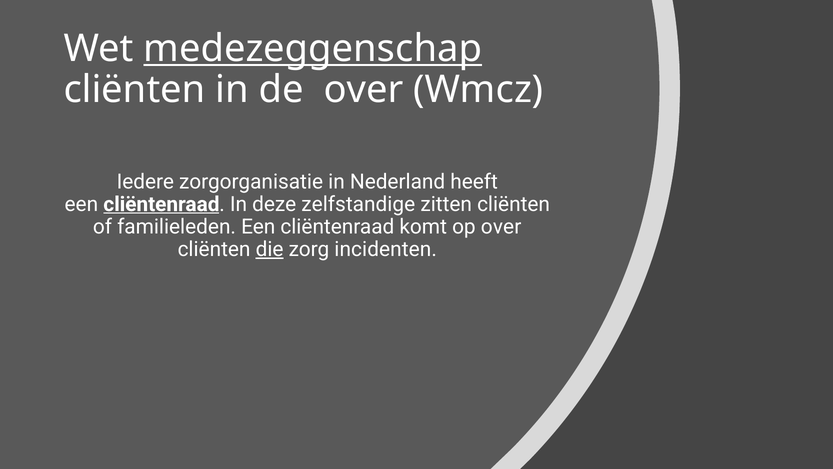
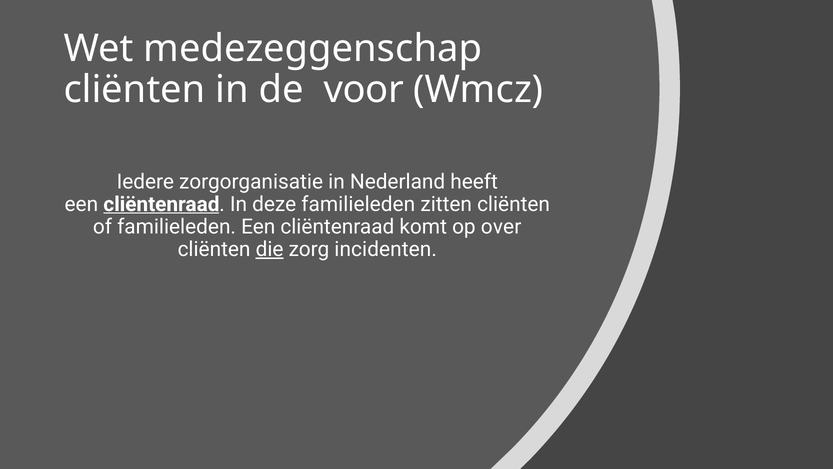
medezeggenschap underline: present -> none (313, 48)
de over: over -> voor (364, 90)
deze zelfstandige: zelfstandige -> familieleden (358, 204)
